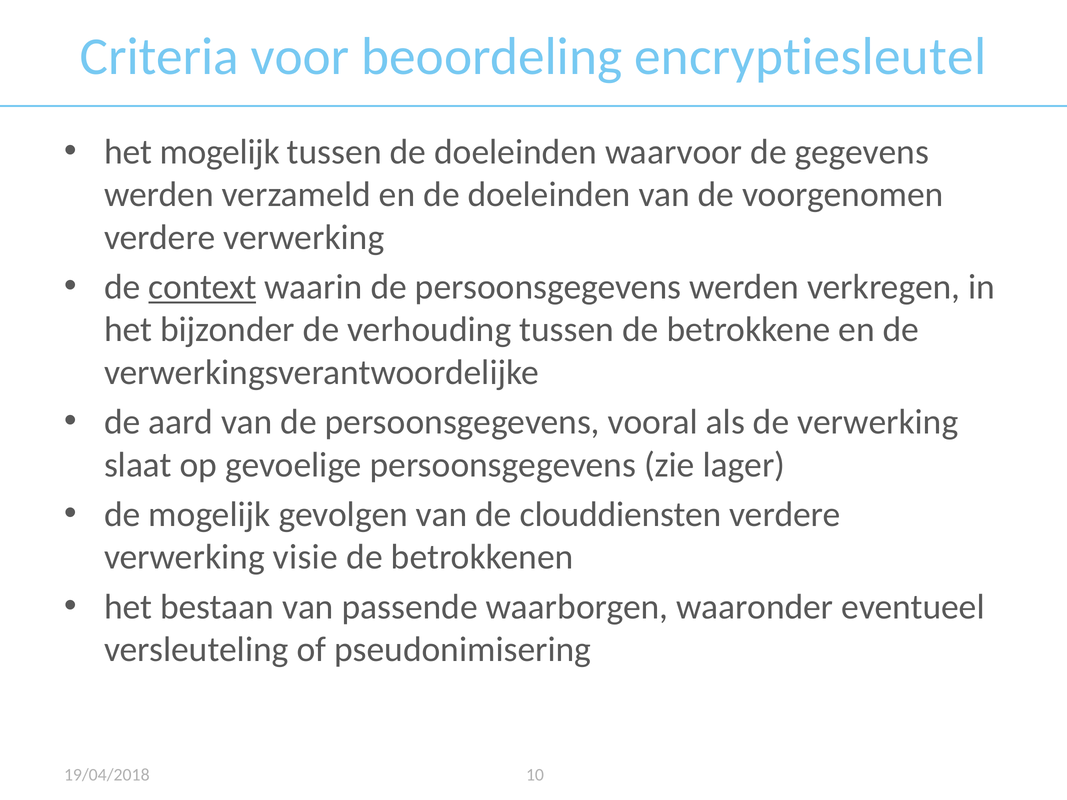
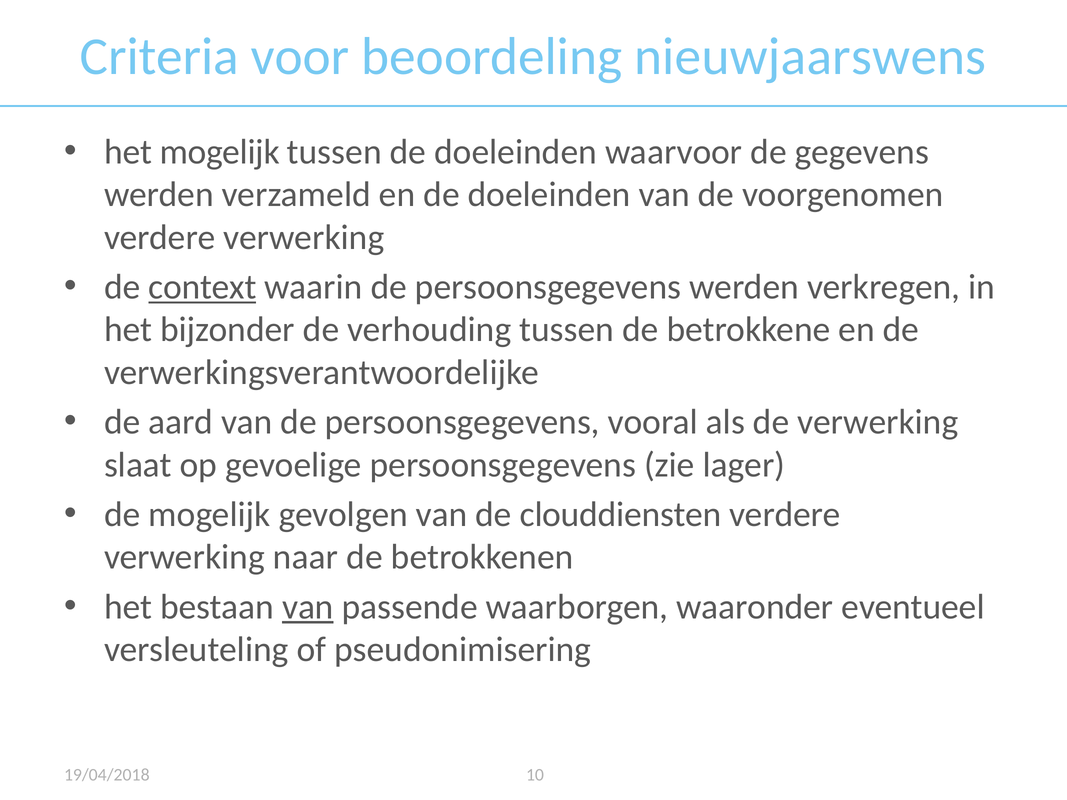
encryptiesleutel: encryptiesleutel -> nieuwjaarswens (810, 57)
visie: visie -> naar (306, 557)
van underline: none -> present (308, 607)
